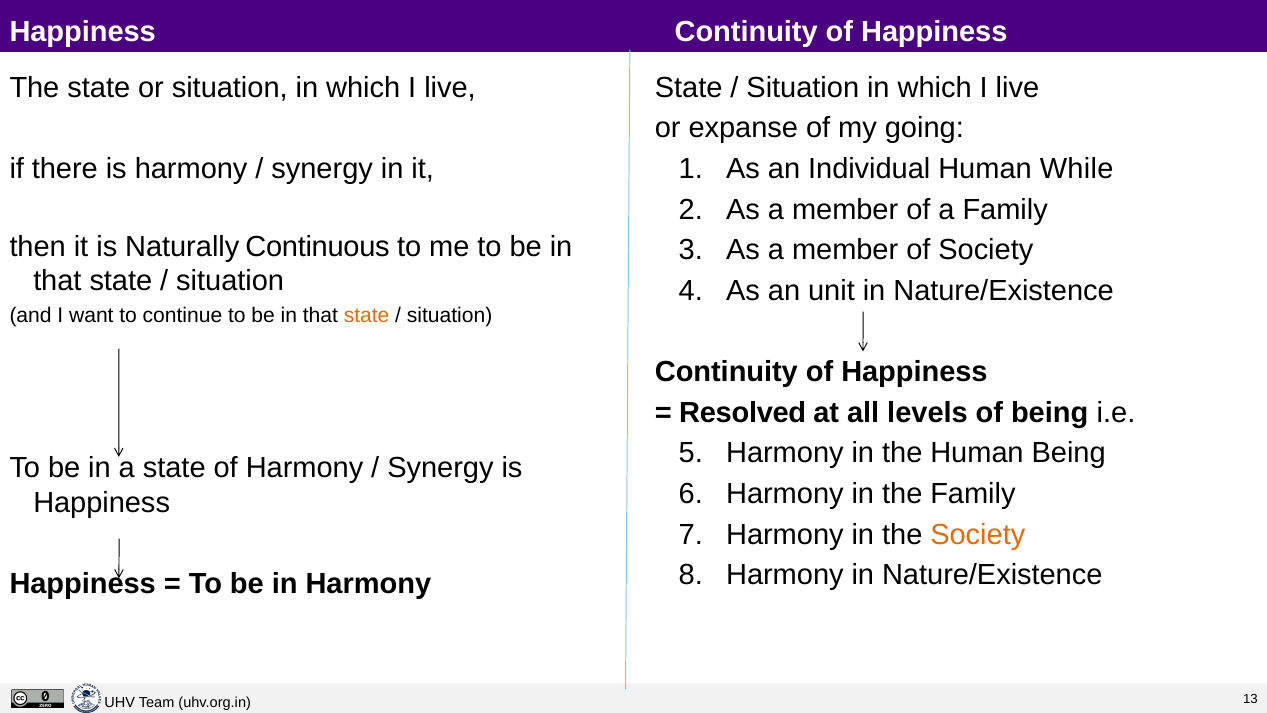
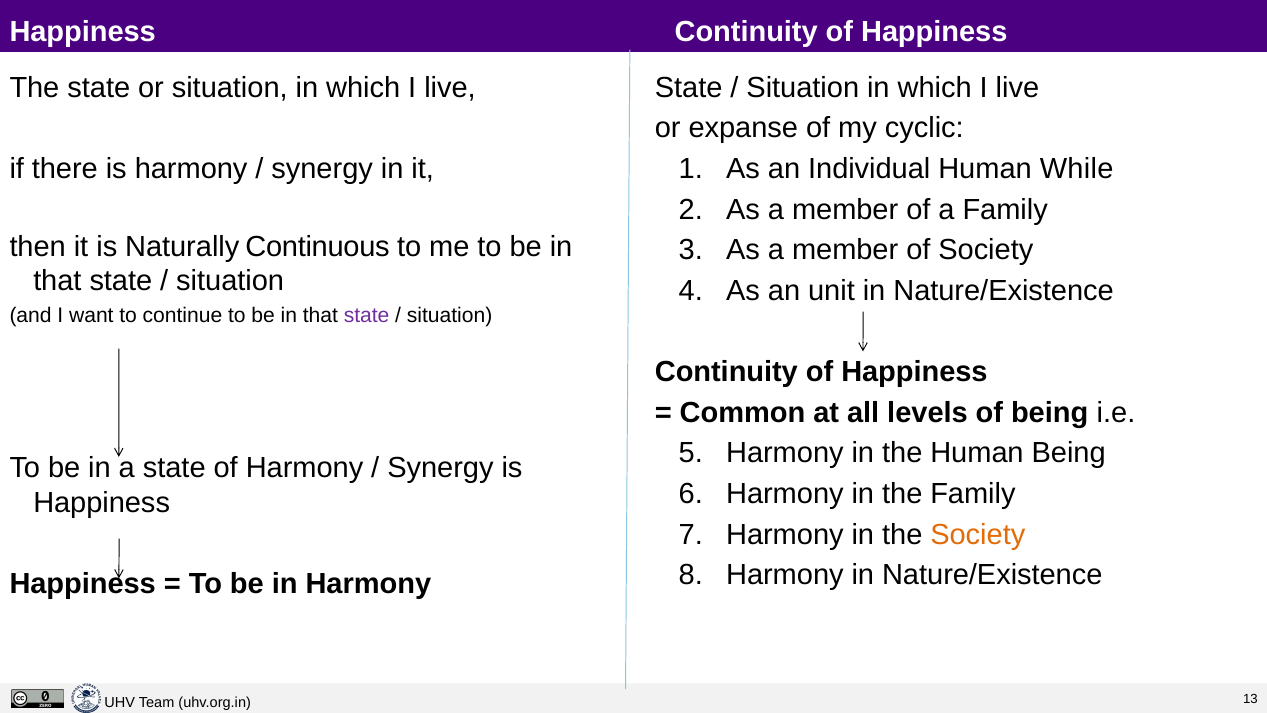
going: going -> cyclic (924, 128)
state colour: orange -> purple (367, 315)
Resolved: Resolved -> Common (743, 413)
